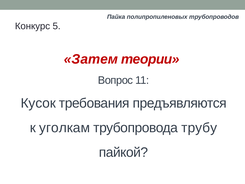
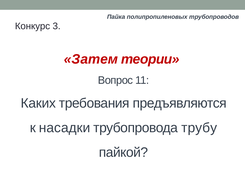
5: 5 -> 3 (57, 26)
Кусок: Кусок -> Каких (38, 103)
уголкам: уголкам -> насадки (65, 128)
